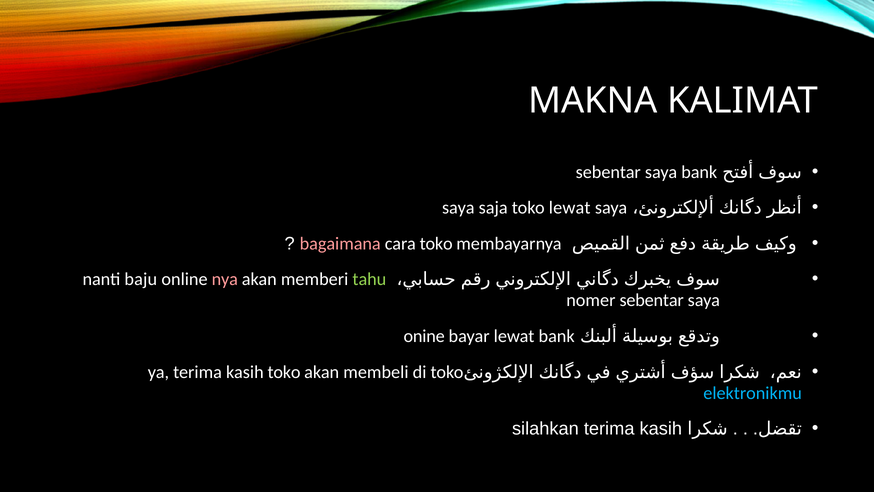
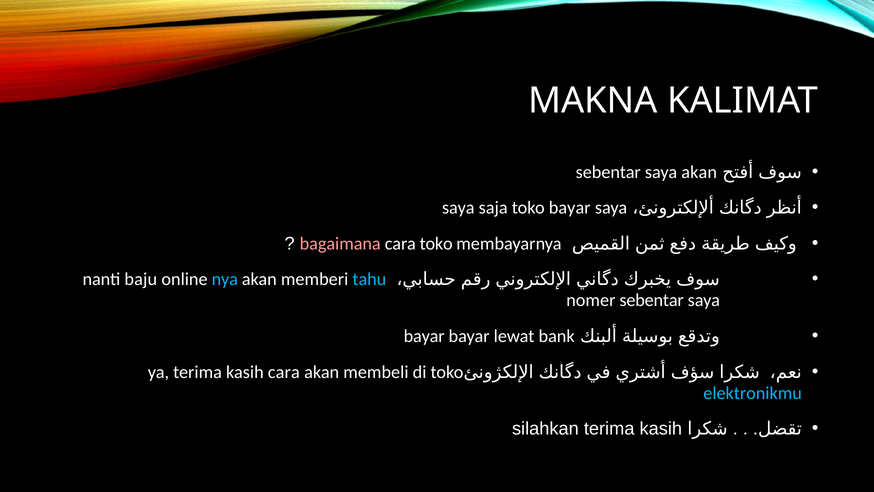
saya bank: bank -> akan (699, 172)
toko lewat: lewat -> bayar (570, 208)
nya colour: pink -> light blue (225, 279)
tahu colour: light green -> light blue (369, 279)
onine: onine -> bayar (424, 336)
kasih toko: toko -> cara (284, 372)
